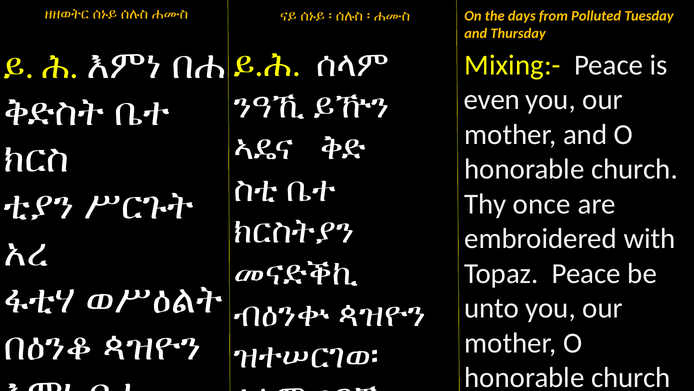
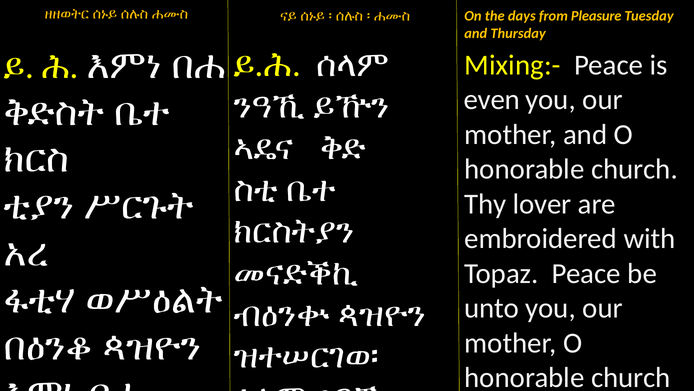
Polluted: Polluted -> Pleasure (596, 16)
once: once -> lover (542, 204)
